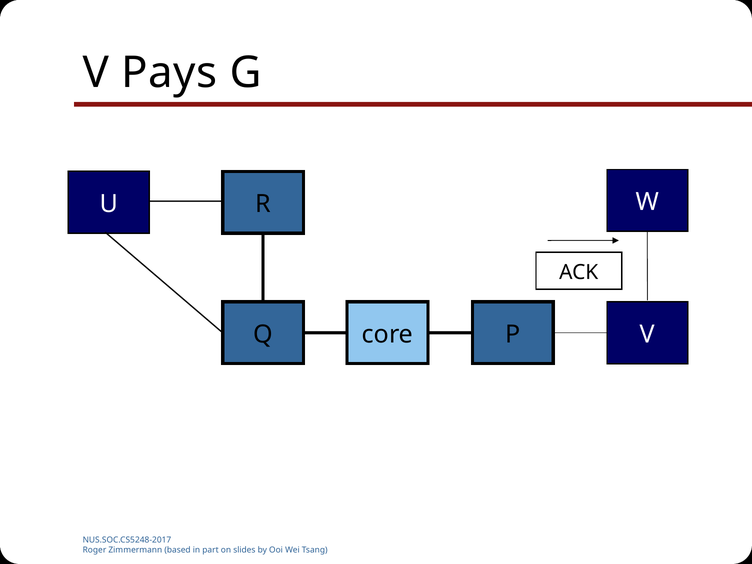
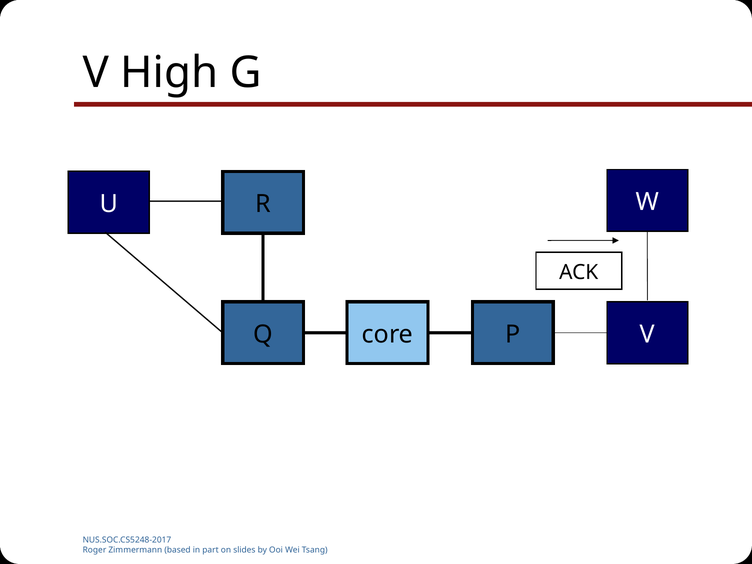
Pays: Pays -> High (169, 73)
